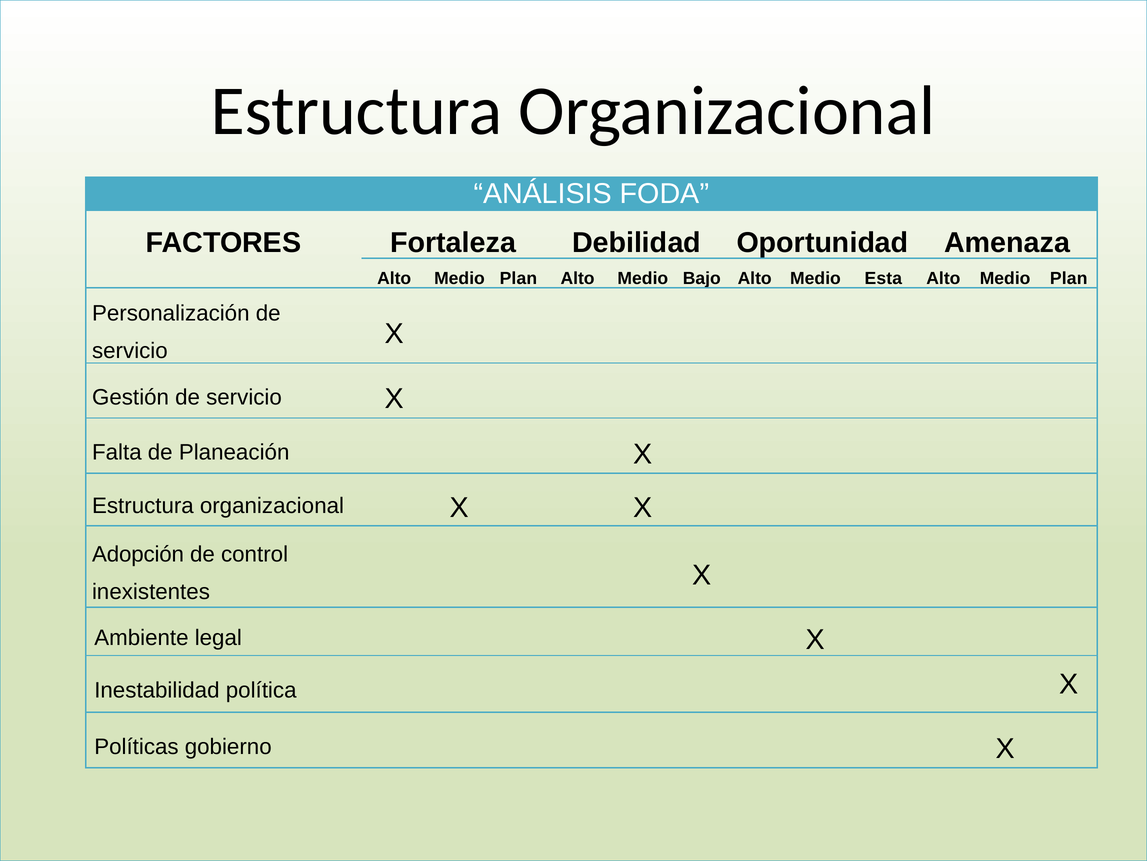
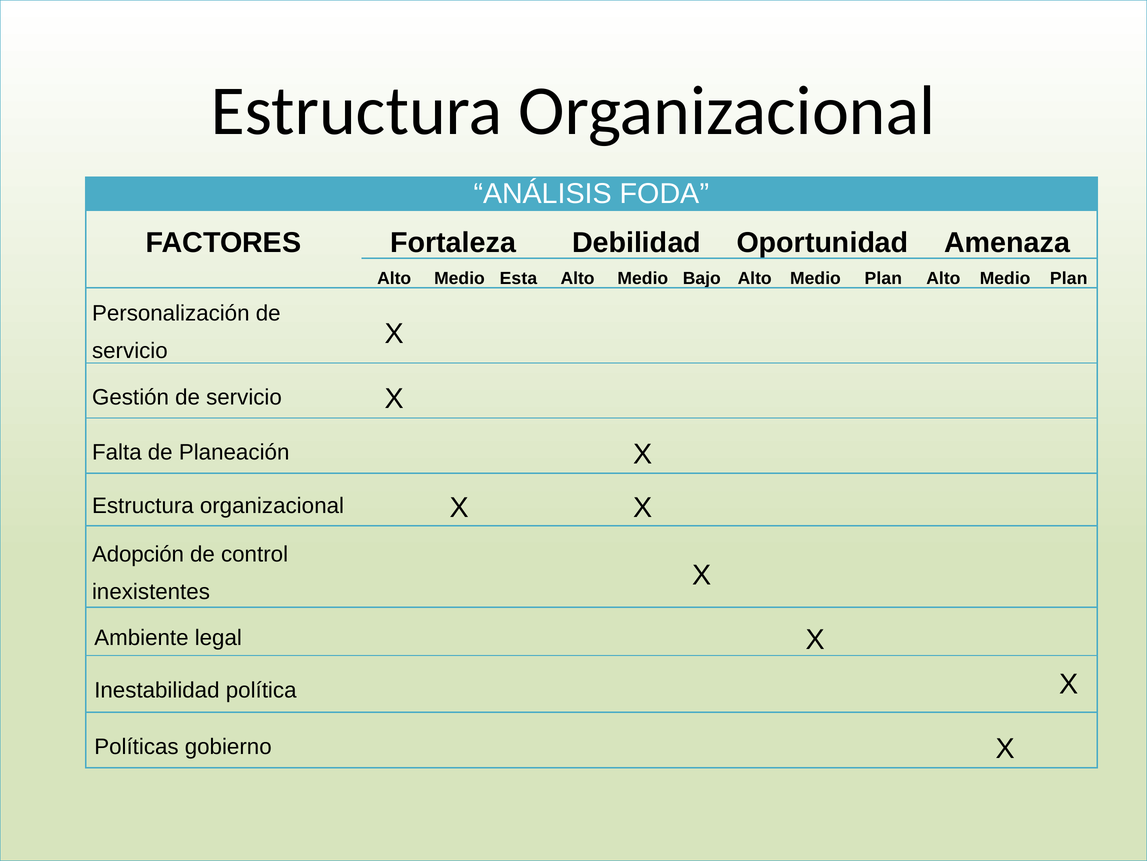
Plan: Plan -> Esta (518, 278)
Bajo Alto Medio Esta: Esta -> Plan (883, 278)
